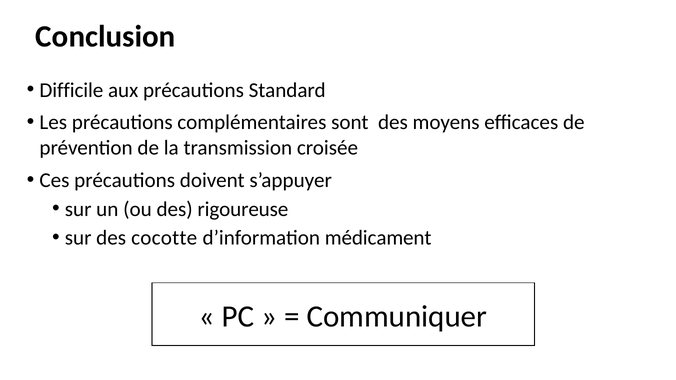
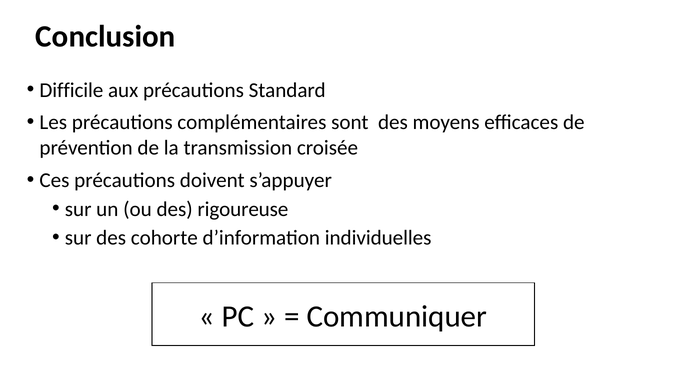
cocotte: cocotte -> cohorte (164, 238)
médicament: médicament -> individuelles (378, 238)
